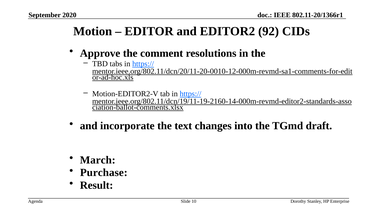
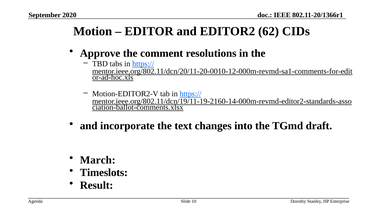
92: 92 -> 62 (269, 31)
Purchase: Purchase -> Timeslots (104, 173)
